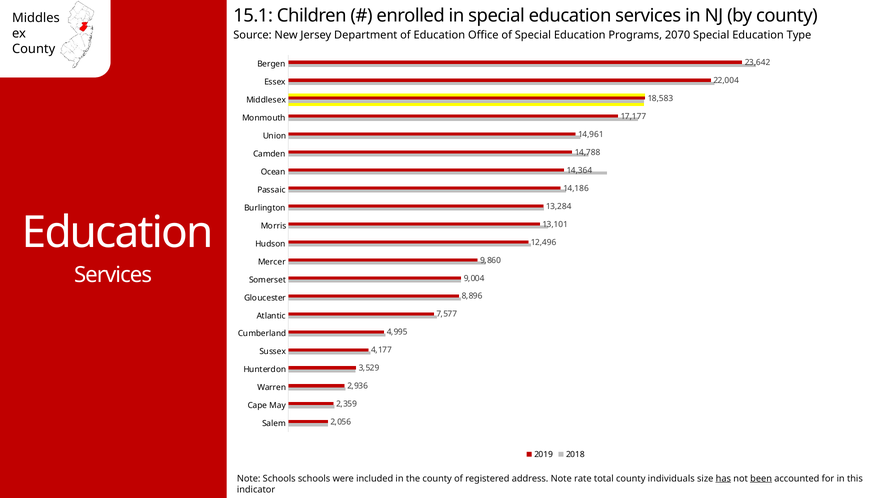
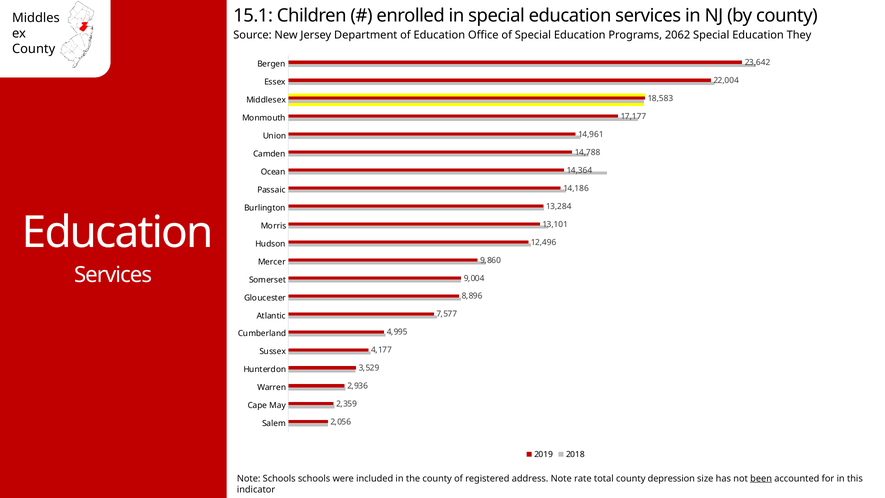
2070: 2070 -> 2062 (678, 35)
Type: Type -> They (799, 35)
individuals: individuals -> depression (671, 478)
has underline: present -> none (723, 478)
